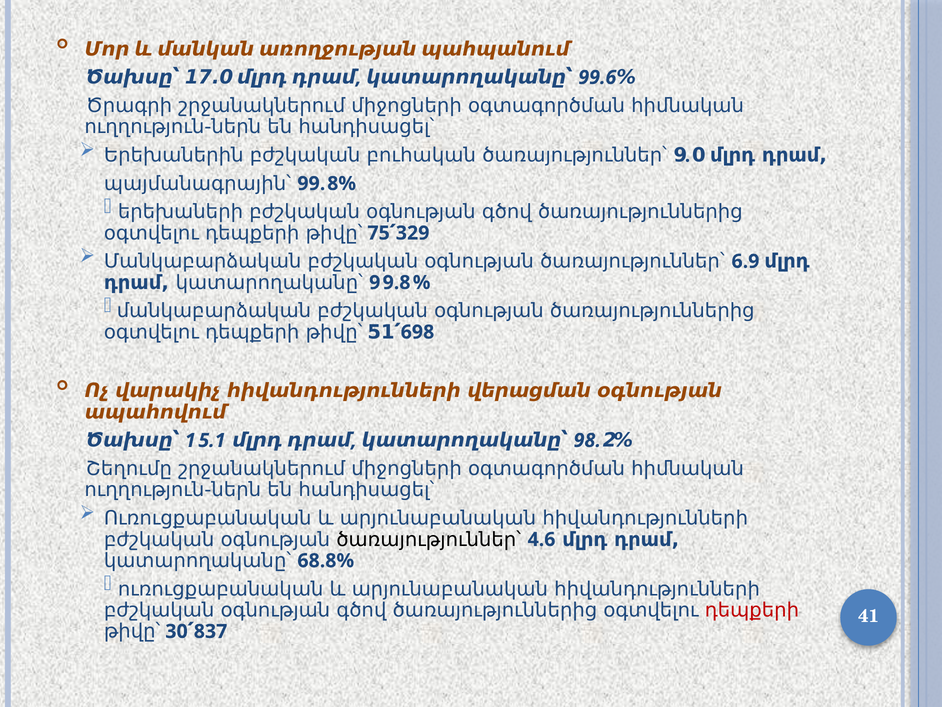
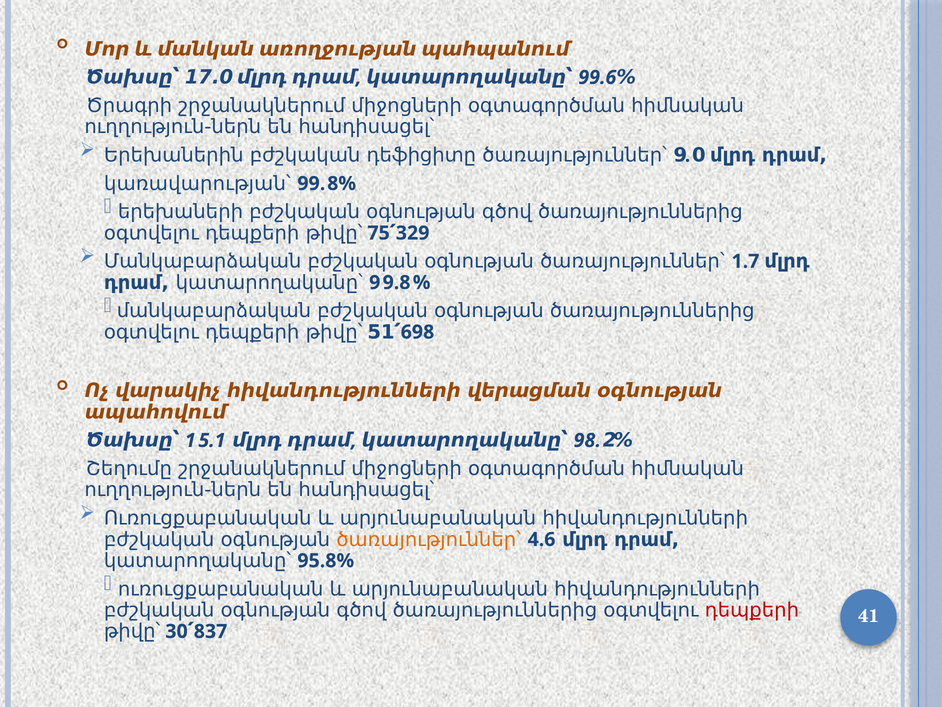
բուհական: բուհական -> դեֆիցիտը (421, 155)
պայմանագրային՝: պայմանագրային՝ -> կառավարության՝ (197, 183)
6.9: 6.9 -> 1.7 (745, 261)
ծառայություններ՝ colour: black -> orange (429, 539)
68.8%: 68.8% -> 95.8% (326, 560)
